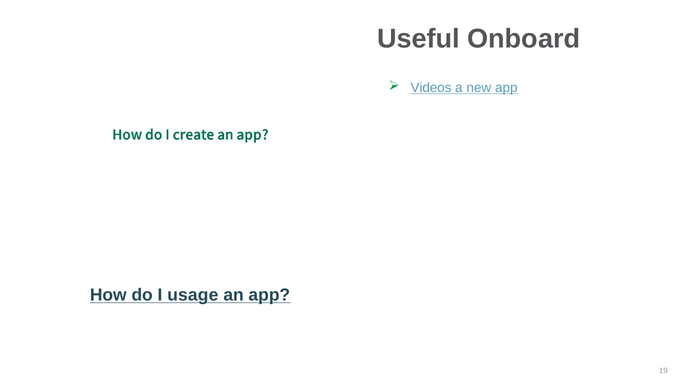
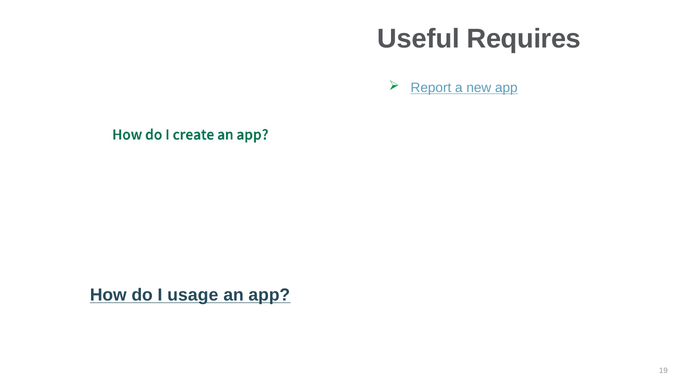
Onboard: Onboard -> Requires (524, 39)
Videos: Videos -> Report (431, 88)
